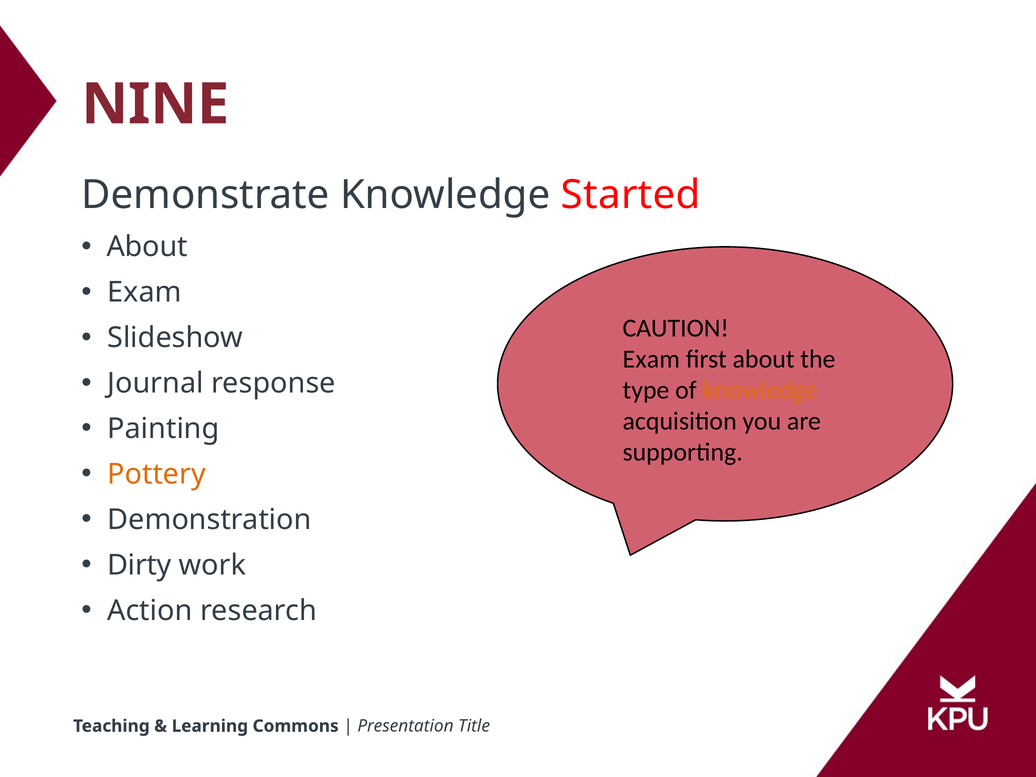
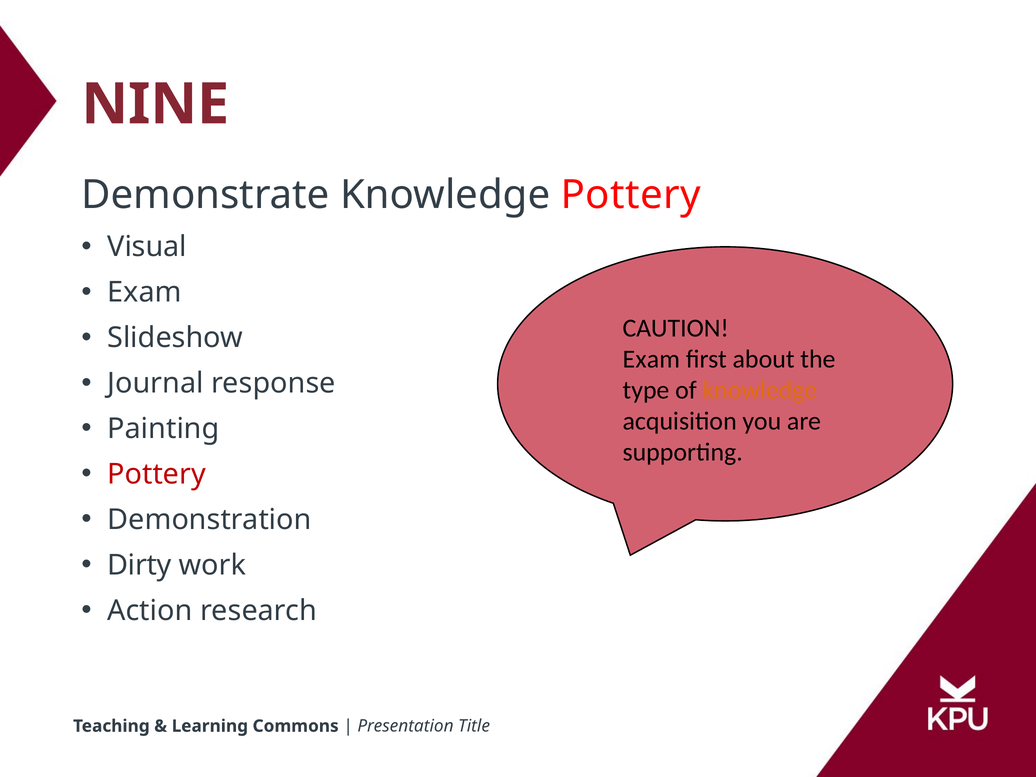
Knowledge Started: Started -> Pottery (631, 195)
About: About -> Visual (147, 247)
Pottery colour: orange -> red (157, 474)
